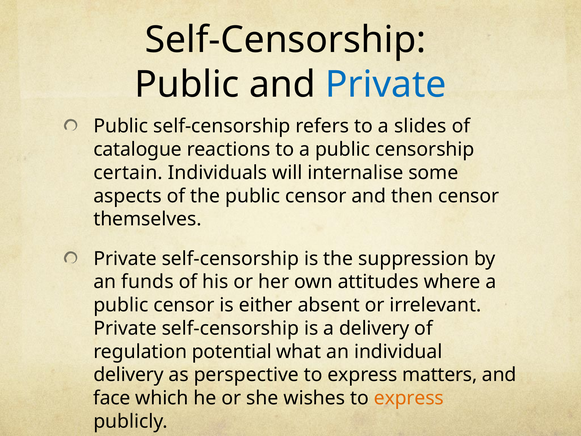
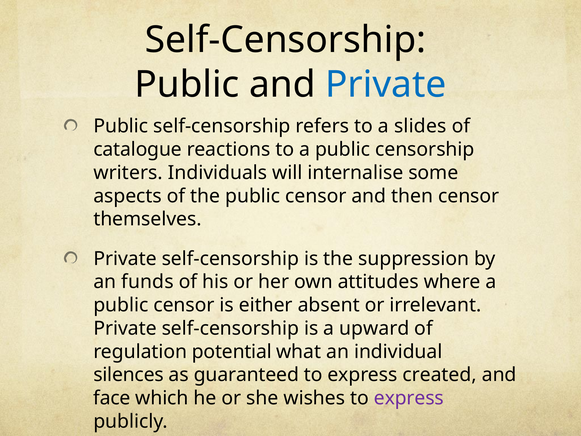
certain: certain -> writers (128, 173)
a delivery: delivery -> upward (374, 328)
delivery: delivery -> silences (129, 375)
perspective: perspective -> guaranteed (246, 375)
matters: matters -> created (440, 375)
express colour: orange -> purple (409, 398)
